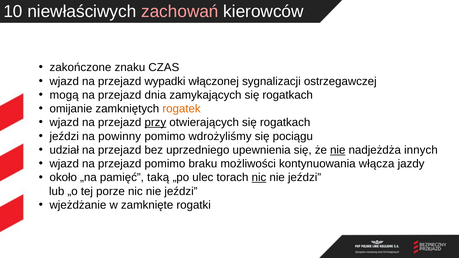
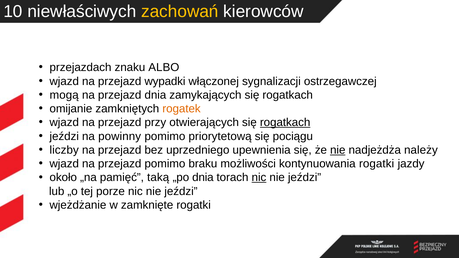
zachowań colour: pink -> yellow (180, 11)
zakończone: zakończone -> przejazdach (80, 68)
CZAS: CZAS -> ALBO (164, 68)
przy underline: present -> none (155, 123)
rogatkach underline: none -> present (285, 123)
wdrożyliśmy: wdrożyliśmy -> priorytetową (220, 136)
udział: udział -> liczby (64, 150)
innych: innych -> należy (421, 150)
kontynuowania włącza: włącza -> rogatki (377, 164)
„po ulec: ulec -> dnia (203, 178)
